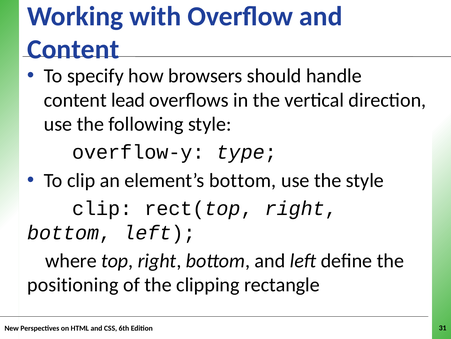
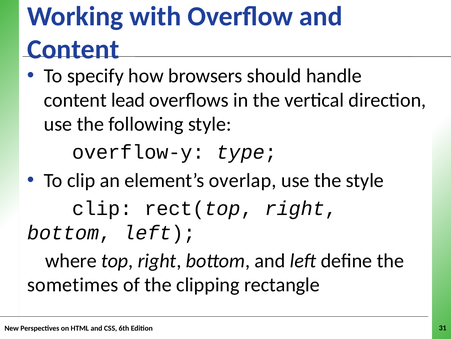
element’s bottom: bottom -> overlap (243, 180)
positioning: positioning -> sometimes (73, 284)
